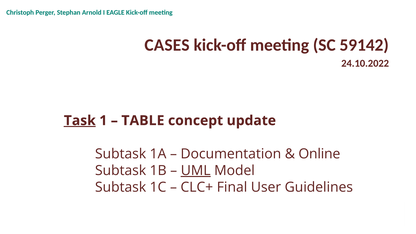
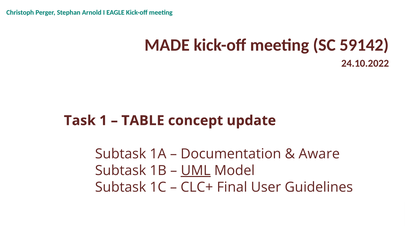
CASES: CASES -> MADE (167, 45)
Task underline: present -> none (80, 121)
Online: Online -> Aware (319, 154)
